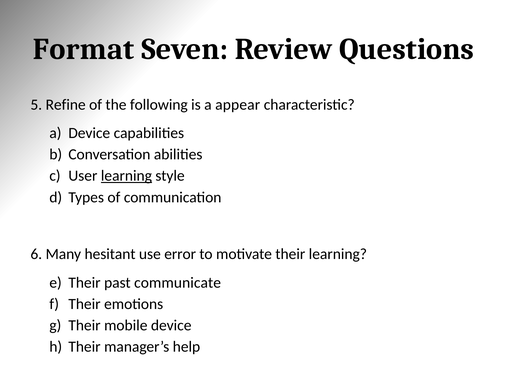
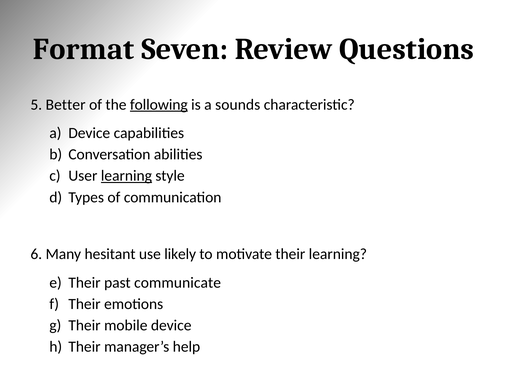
Refine: Refine -> Better (66, 104)
following underline: none -> present (159, 104)
appear: appear -> sounds (238, 104)
error: error -> likely (180, 254)
